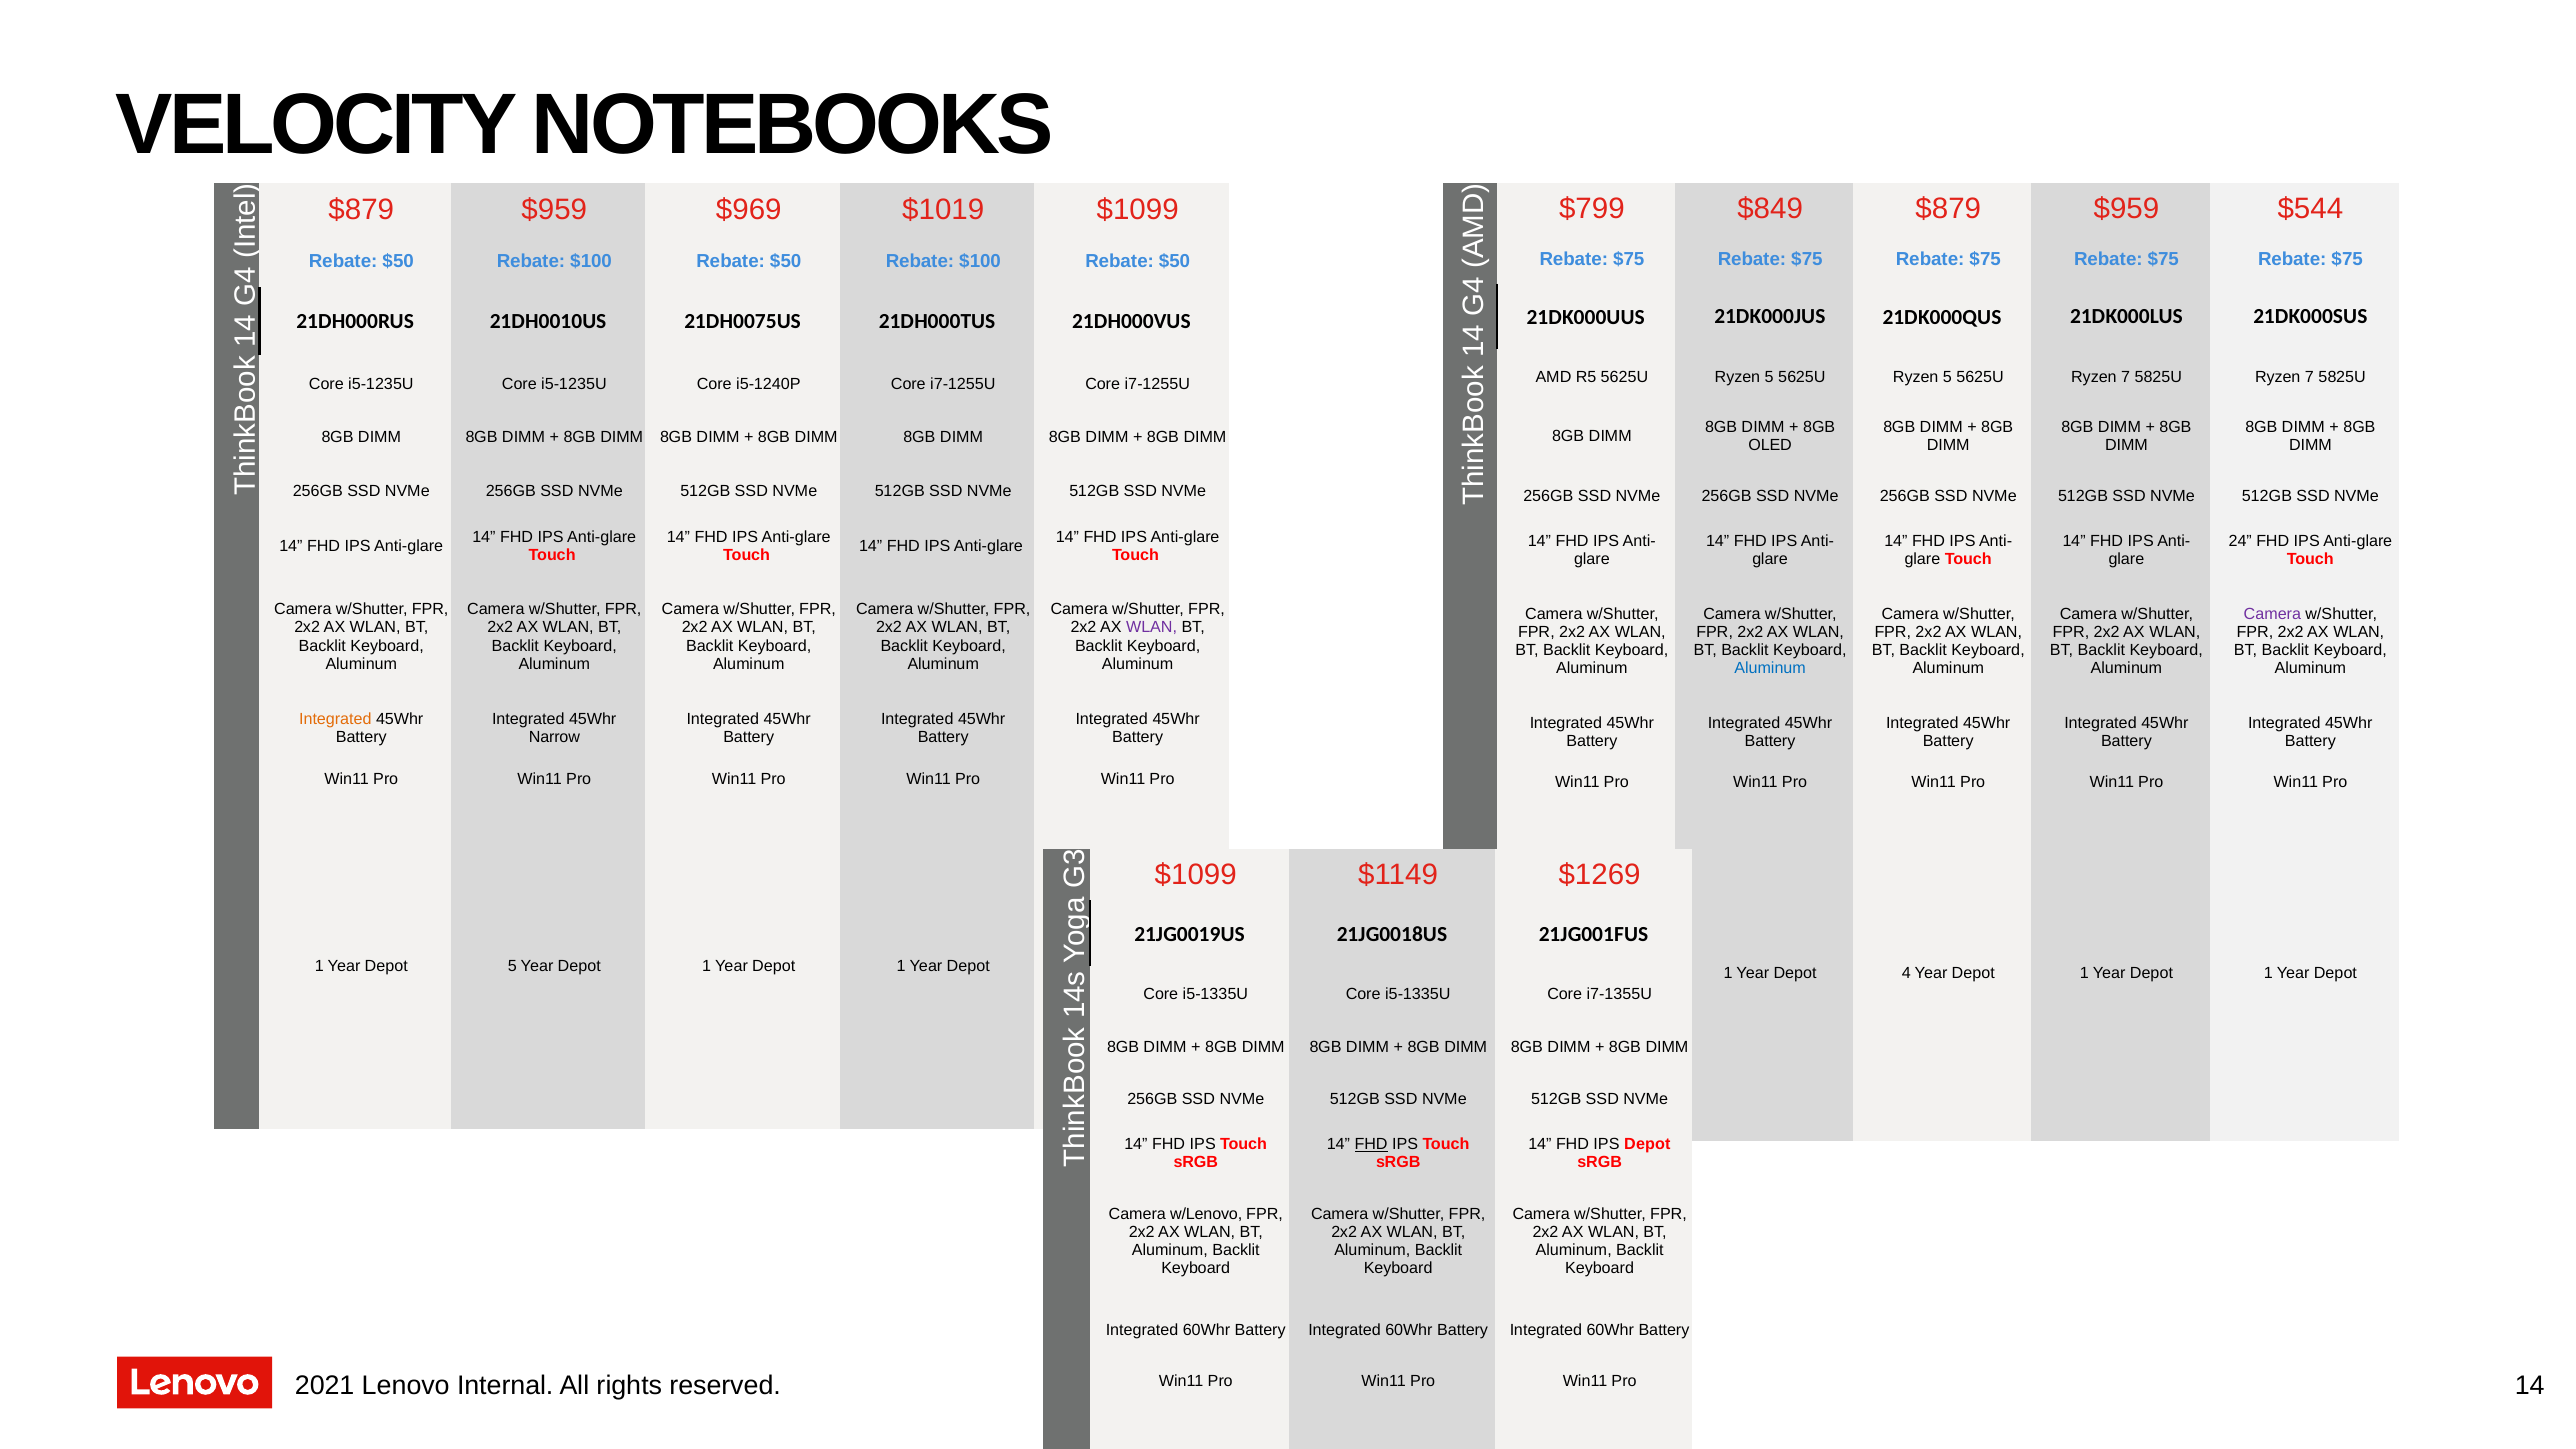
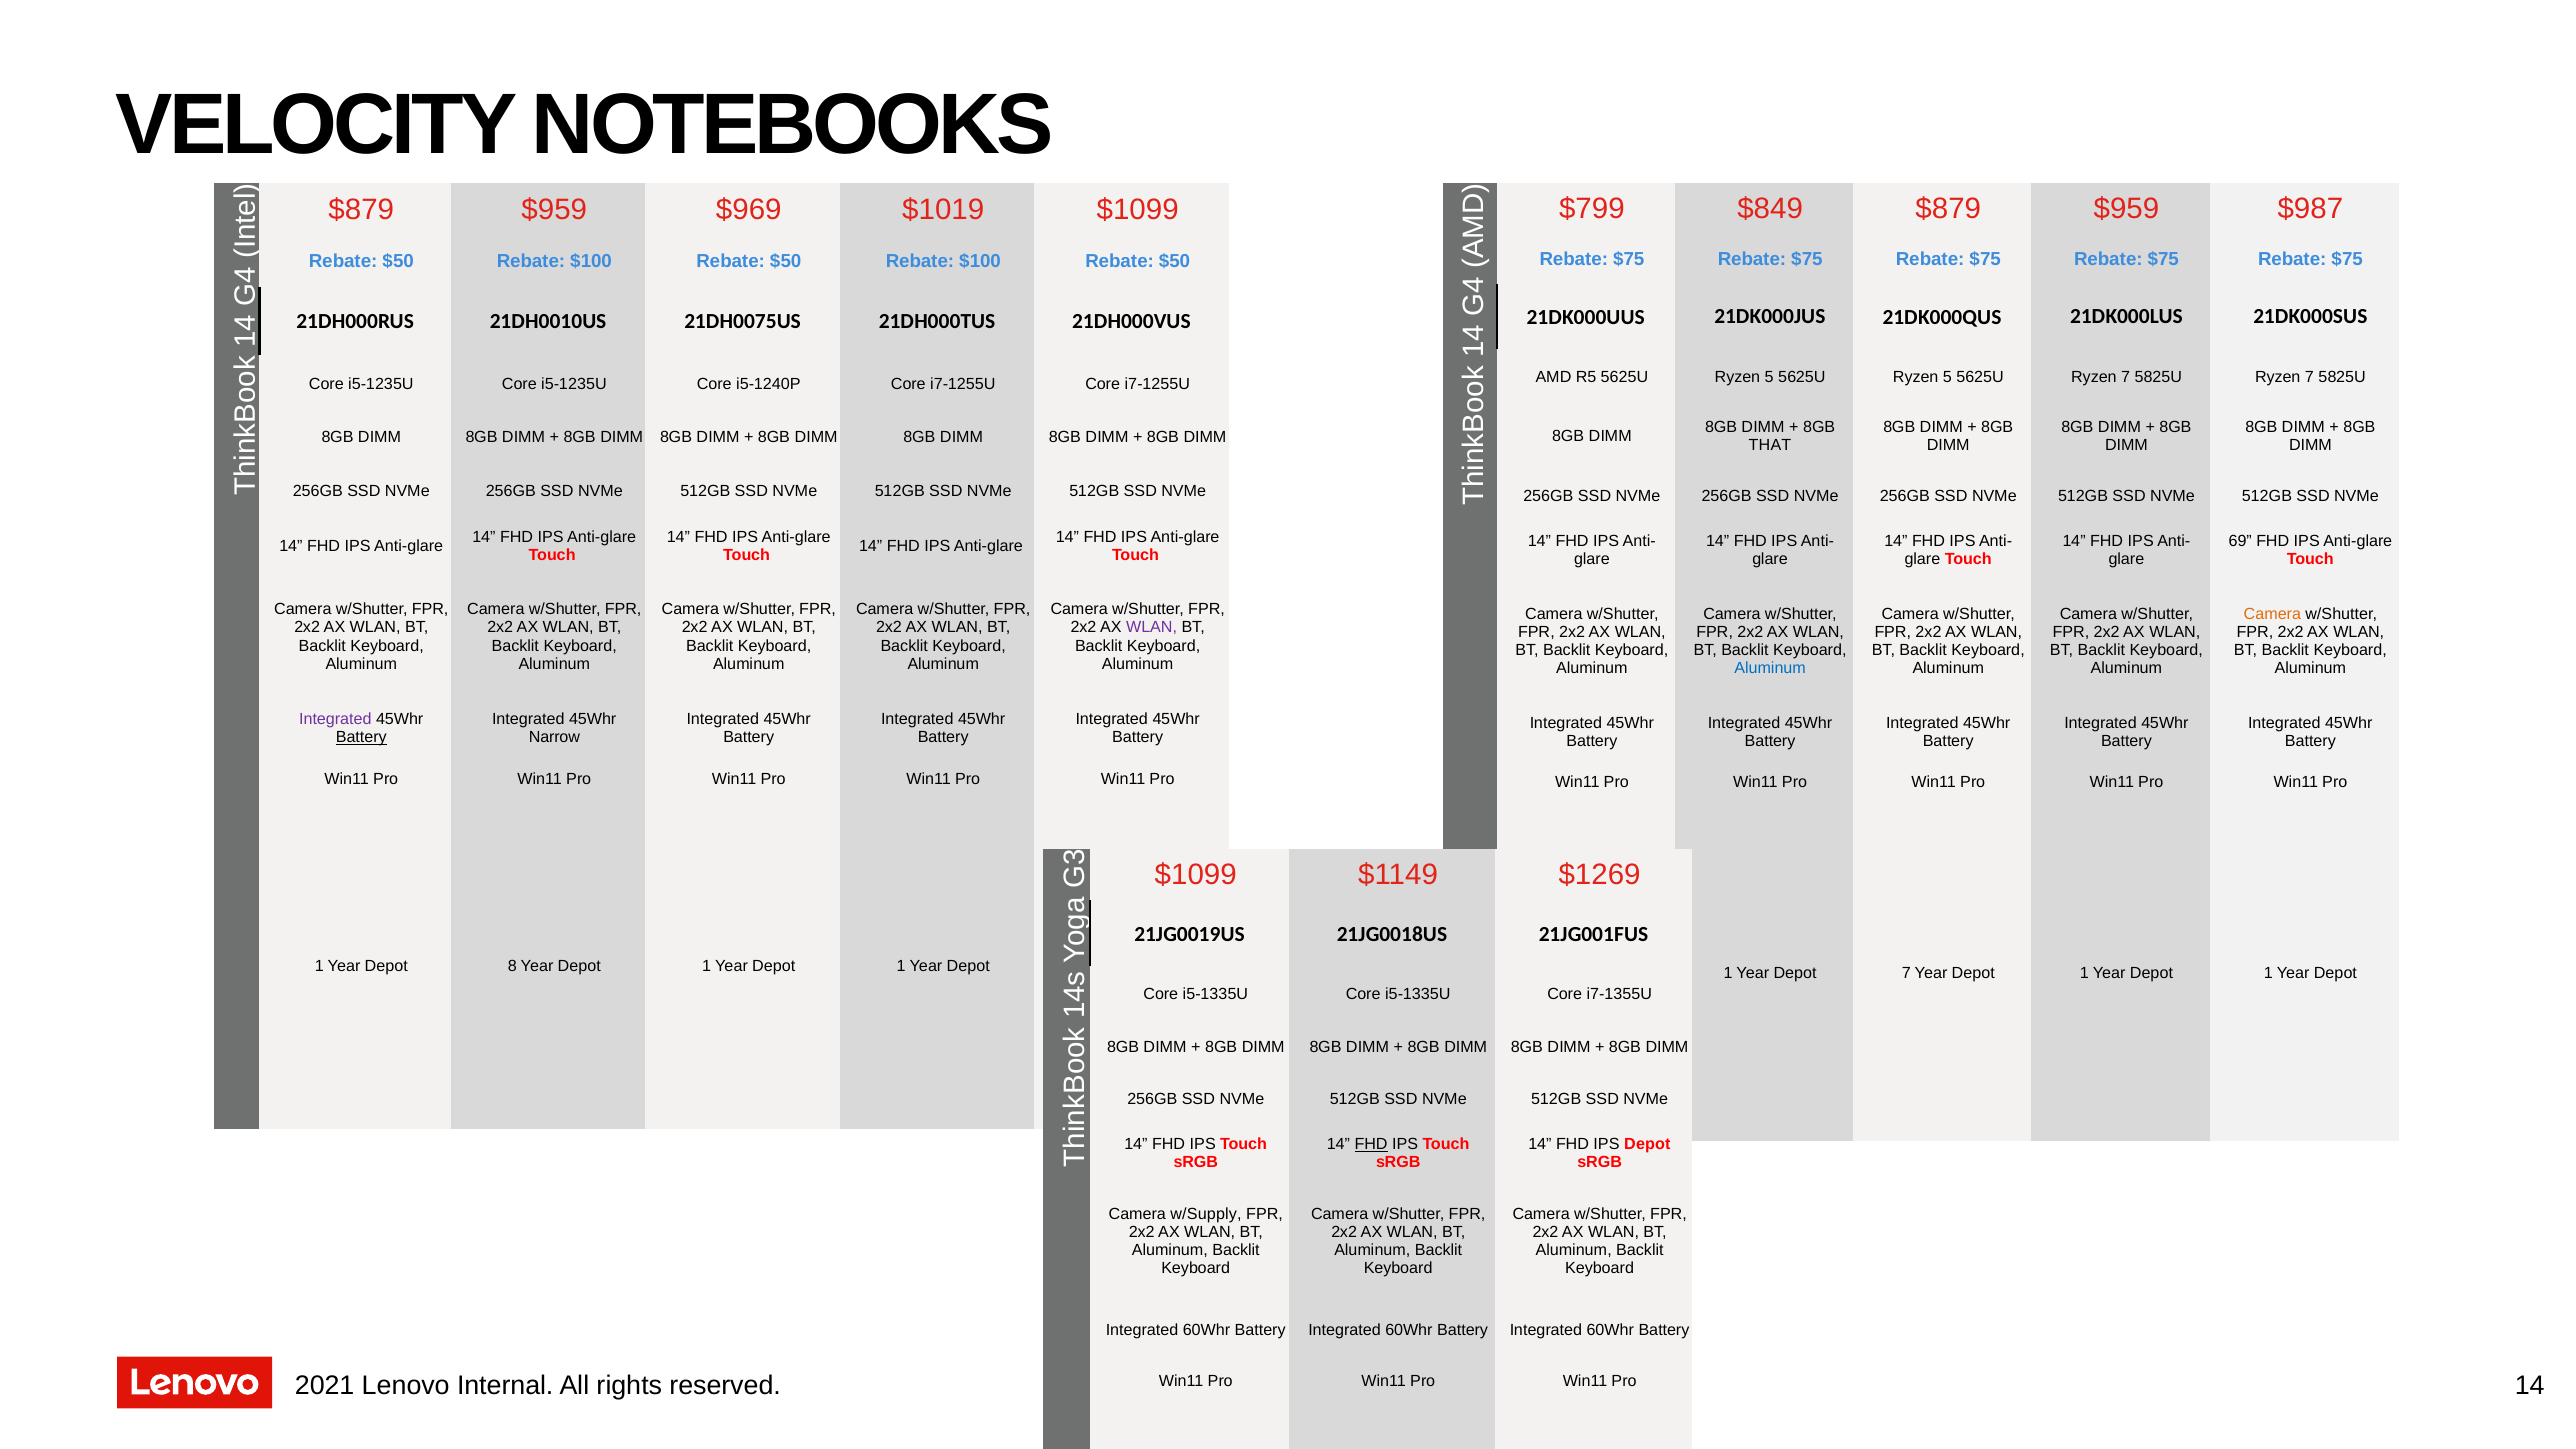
$544: $544 -> $987 (2310, 209)
OLED: OLED -> THAT (1770, 446)
24: 24 -> 69 (2240, 542)
Camera colour: purple -> orange (2272, 614)
Integrated colour: orange -> purple (335, 719)
Battery underline: none -> present (361, 737)
Depot 5: 5 -> 8 (512, 966)
Depot 4: 4 -> 7 (1906, 973)
w/Lenovo: w/Lenovo -> w/Supply (1206, 1215)
